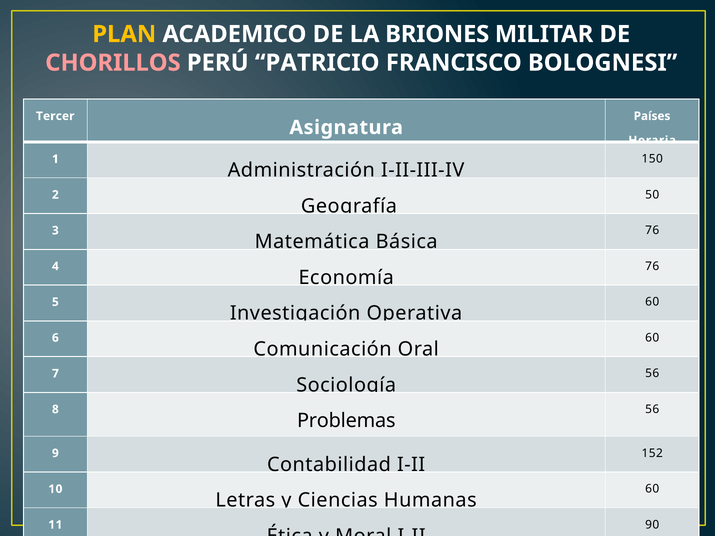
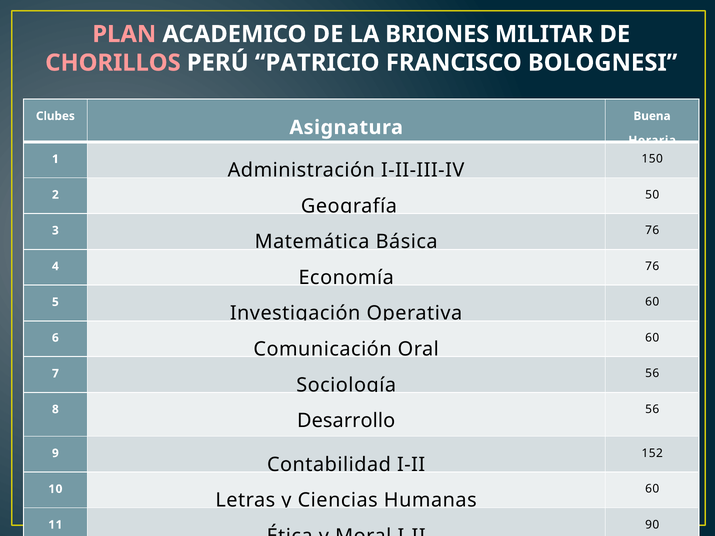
PLAN colour: yellow -> pink (124, 34)
Tercer: Tercer -> Clubes (55, 116)
Países: Países -> Buena (652, 116)
Problemas: Problemas -> Desarrollo (346, 421)
